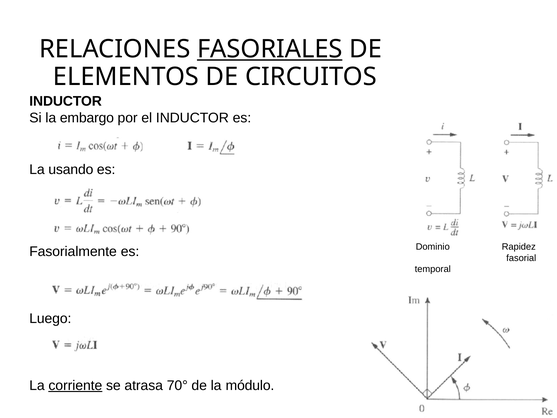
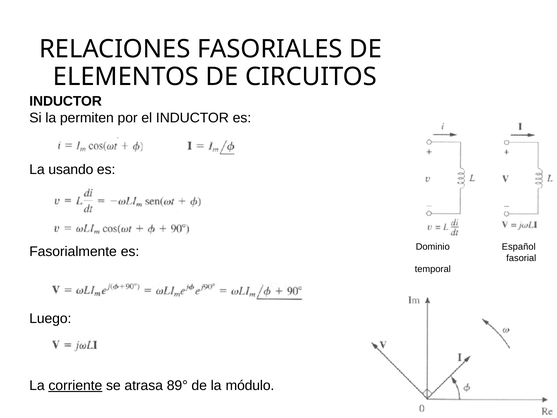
FASORIALES underline: present -> none (270, 49)
embargo: embargo -> permiten (87, 118)
Rapidez: Rapidez -> Español (519, 247)
70°: 70° -> 89° (177, 385)
